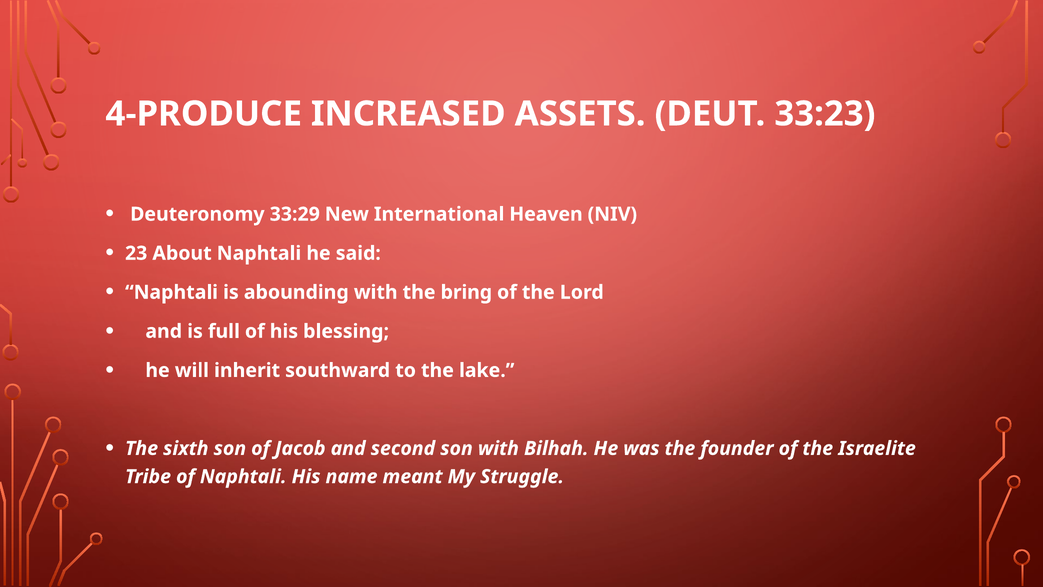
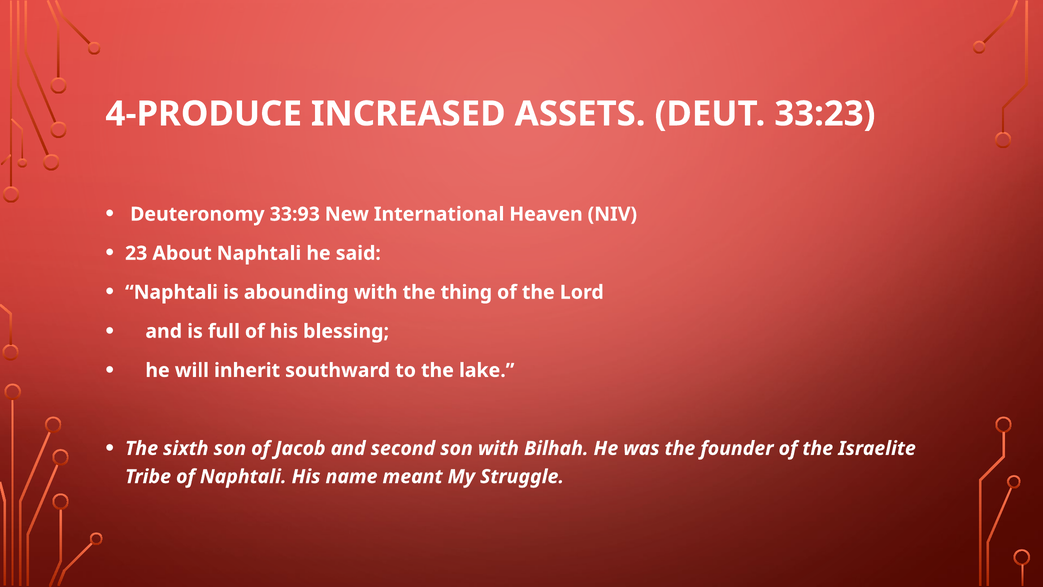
33:29: 33:29 -> 33:93 (295, 214)
bring: bring -> thing (466, 292)
